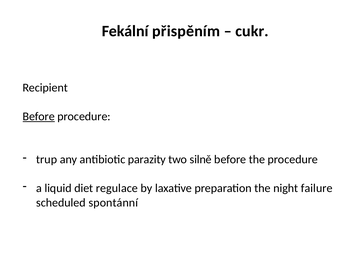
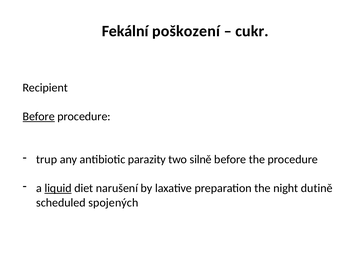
přispěním: přispěním -> poškození (186, 31)
liquid underline: none -> present (58, 188)
regulace: regulace -> narušení (117, 188)
failure: failure -> dutině (317, 188)
spontánní: spontánní -> spojených (113, 203)
